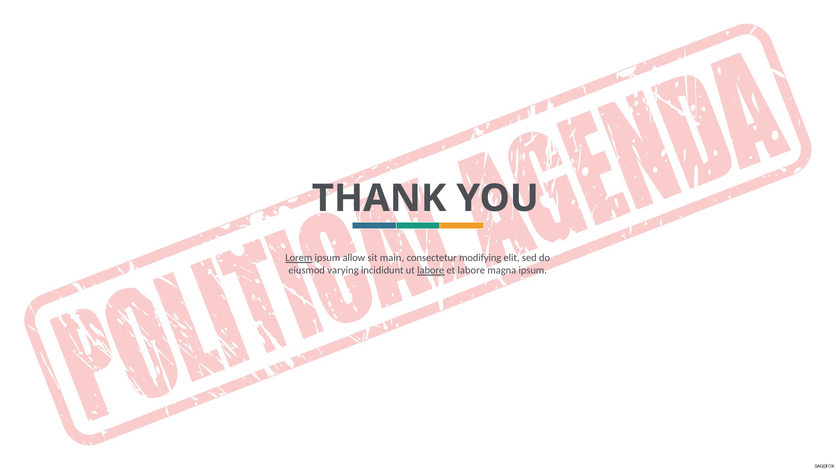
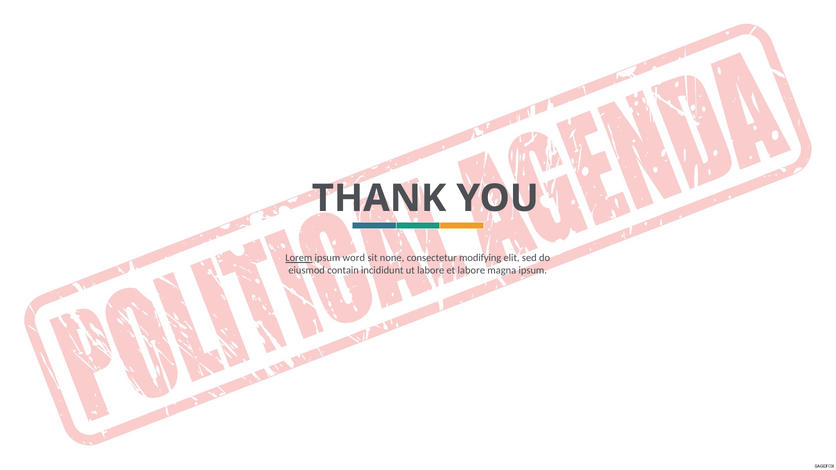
allow: allow -> word (354, 258)
main: main -> none (392, 258)
varying: varying -> contain (343, 271)
labore underline: present -> none (431, 271)
